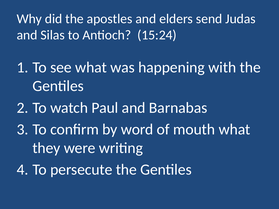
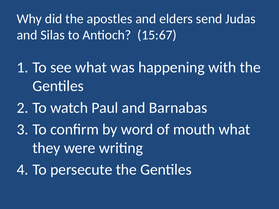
15:24: 15:24 -> 15:67 (157, 35)
